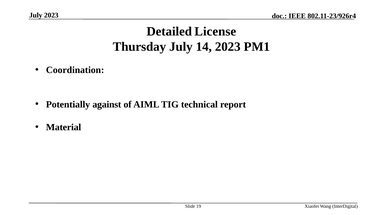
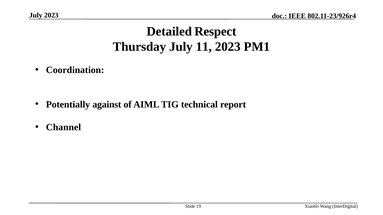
License: License -> Respect (215, 32)
14: 14 -> 11 (204, 47)
Material: Material -> Channel (63, 128)
